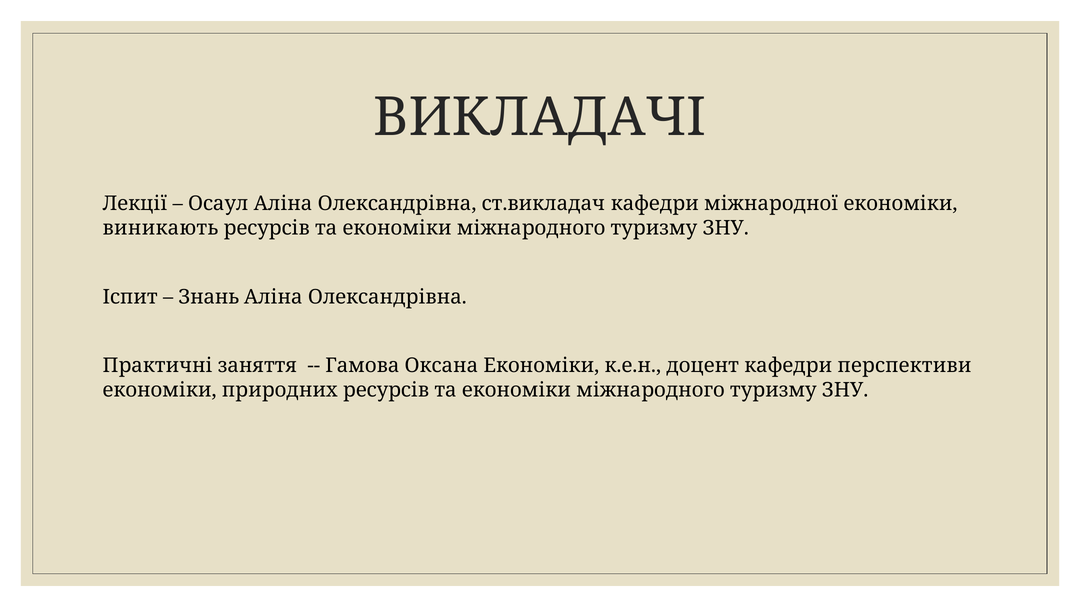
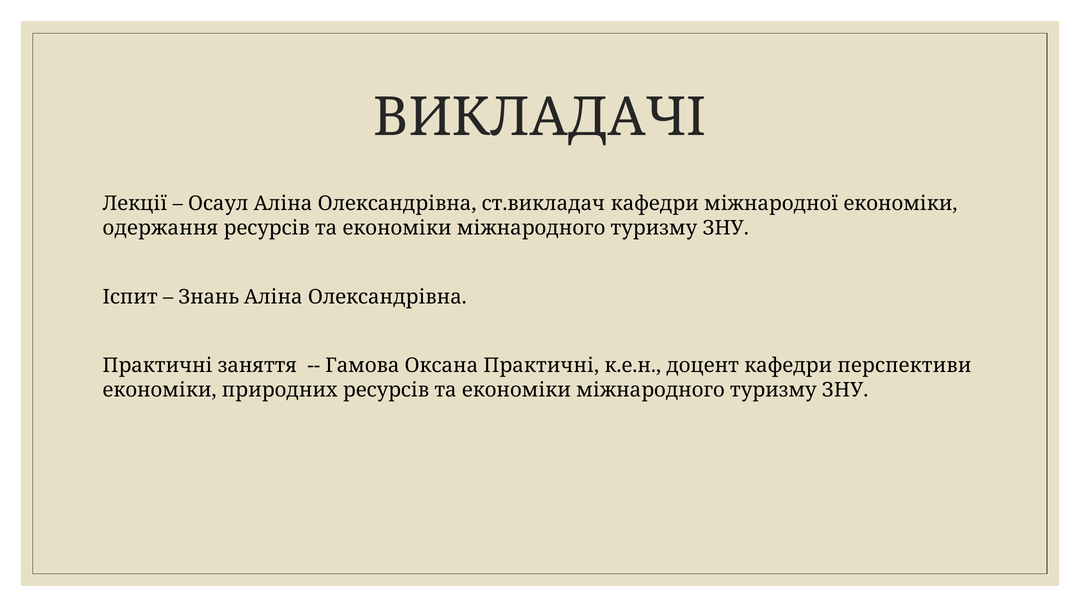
виникають: виникають -> одержання (160, 228)
Оксана Економіки: Економіки -> Практичні (541, 366)
